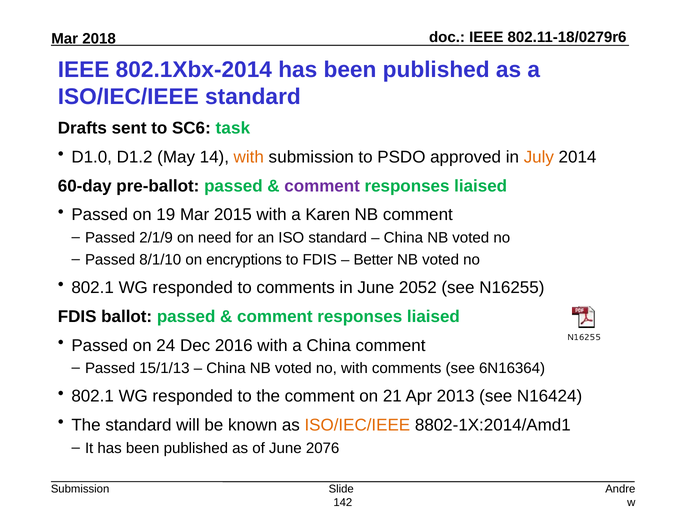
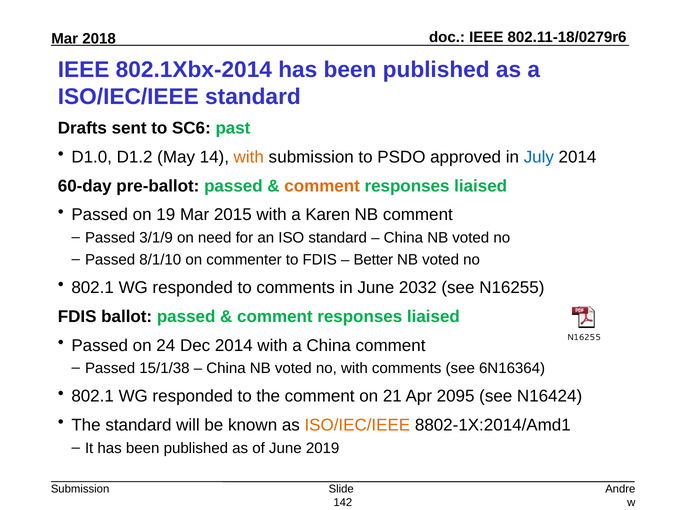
task: task -> past (233, 128)
July colour: orange -> blue (539, 157)
comment colour: purple -> orange (322, 186)
2/1/9: 2/1/9 -> 3/1/9 (156, 238)
encryptions: encryptions -> commenter (244, 260)
2052: 2052 -> 2032 (418, 288)
Dec 2016: 2016 -> 2014 (234, 345)
15/1/13: 15/1/13 -> 15/1/38 (164, 368)
2013: 2013 -> 2095 (456, 396)
2076: 2076 -> 2019 (323, 448)
